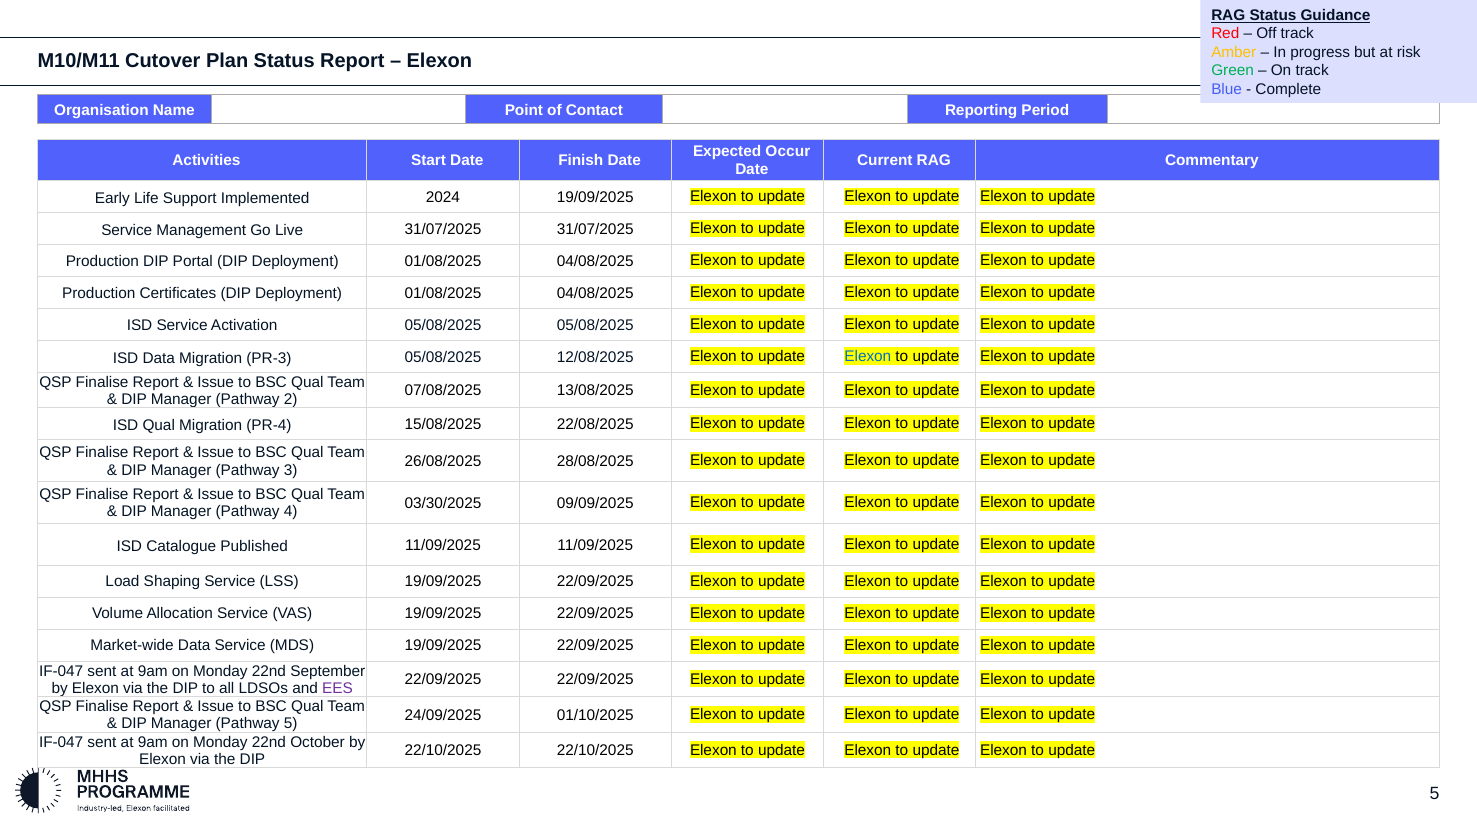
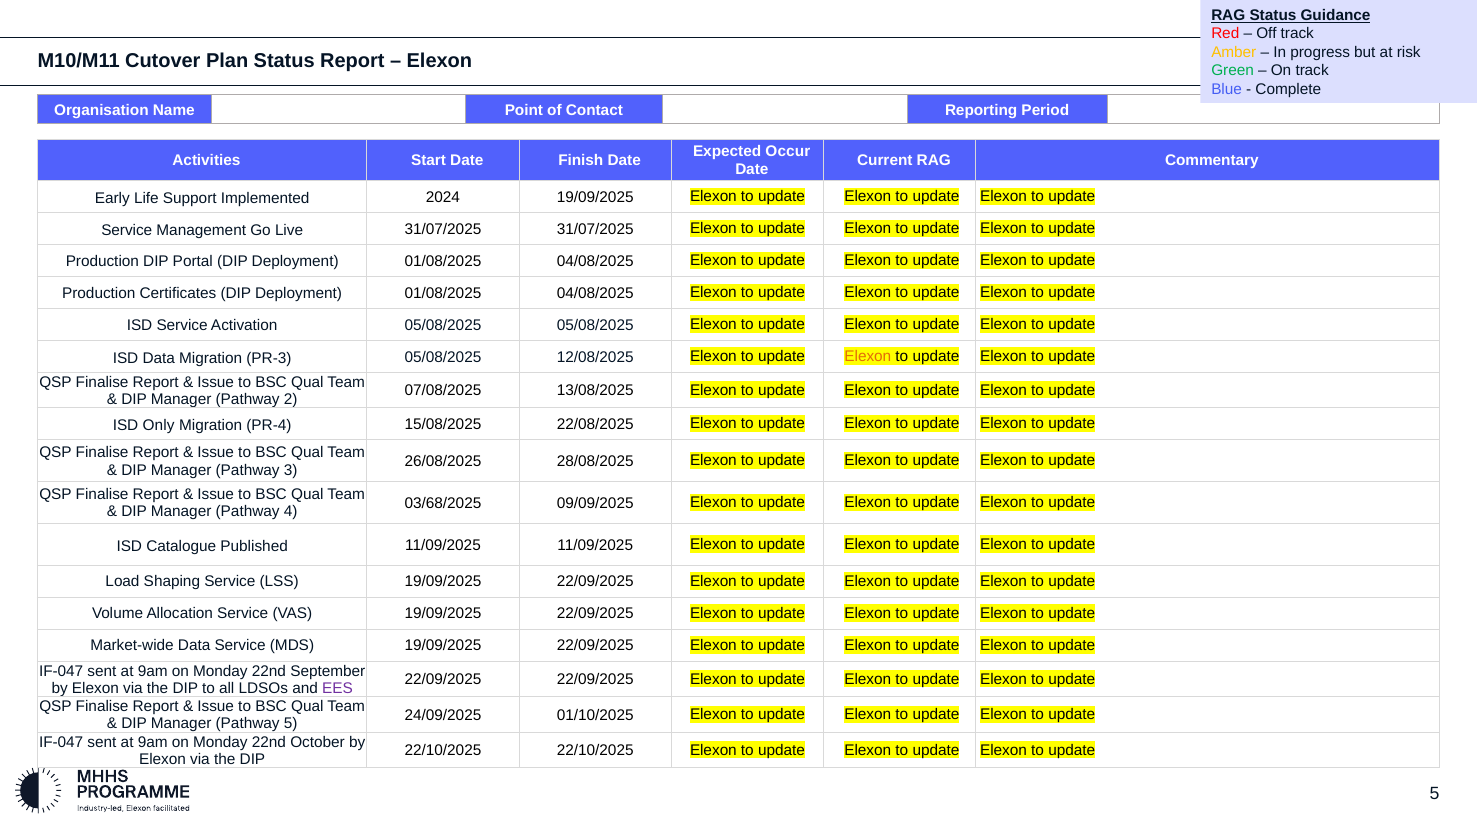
Elexon colour: blue -> orange (868, 356)
ISD Qual: Qual -> Only (159, 426)
03/30/2025: 03/30/2025 -> 03/68/2025 (443, 503)
